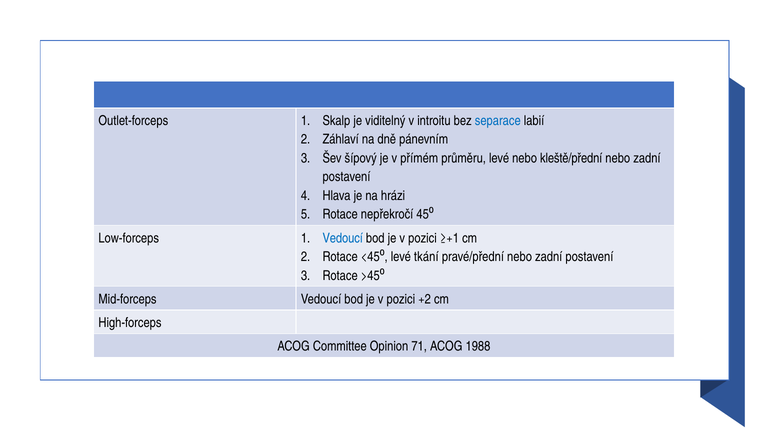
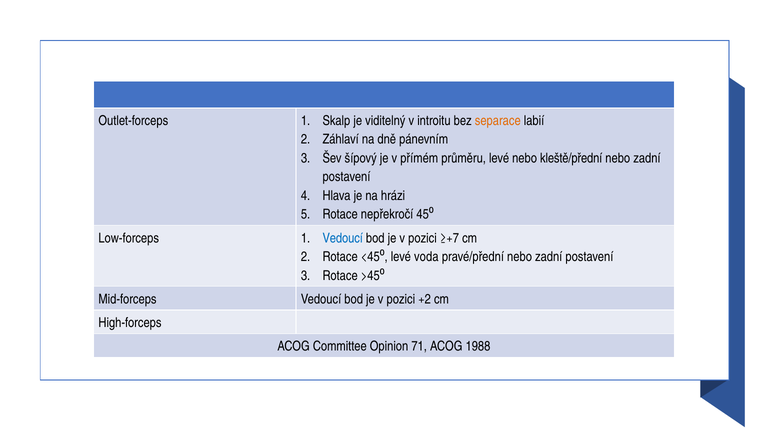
separace colour: blue -> orange (498, 121)
≥+1: ≥+1 -> ≥+7 (449, 238)
tkání: tkání -> voda (426, 257)
